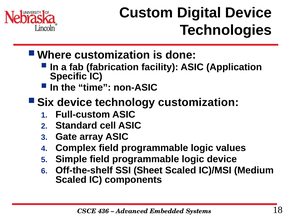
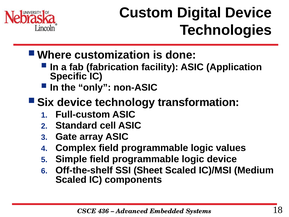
time: time -> only (95, 87)
technology customization: customization -> transformation (199, 102)
